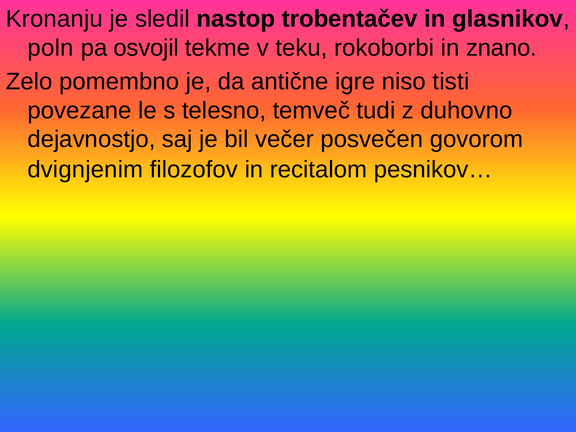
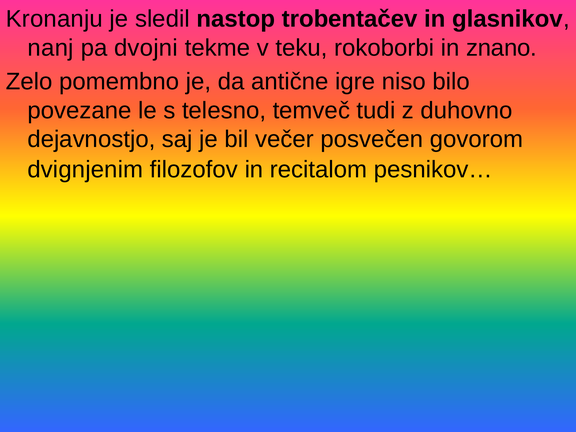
poln: poln -> nanj (51, 48)
osvojil: osvojil -> dvojni (146, 48)
tisti: tisti -> bilo (451, 82)
